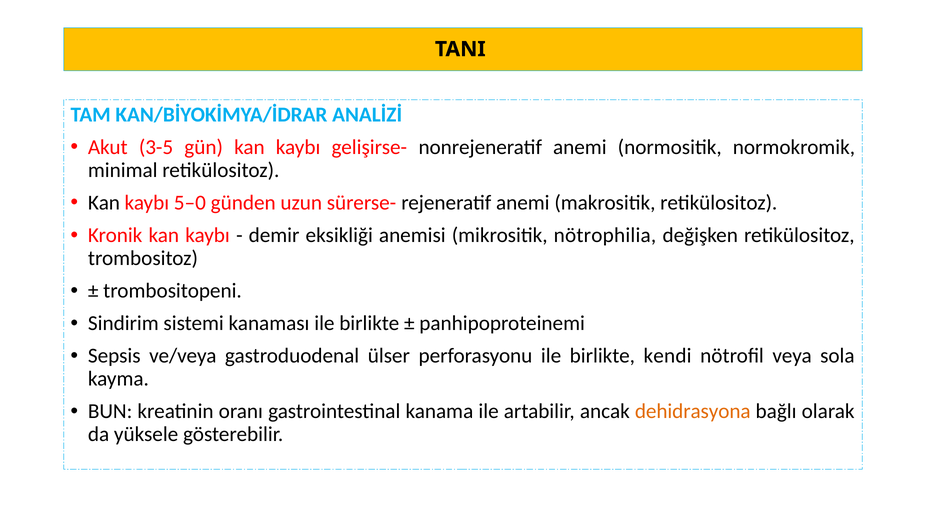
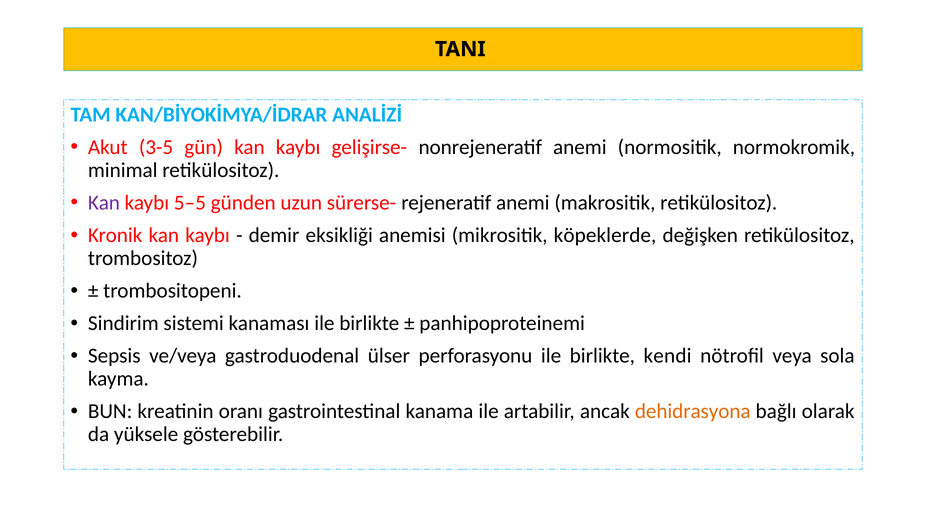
Kan colour: black -> purple (104, 203)
5–0: 5–0 -> 5–5 (190, 203)
nötrophilia: nötrophilia -> köpeklerde (605, 235)
